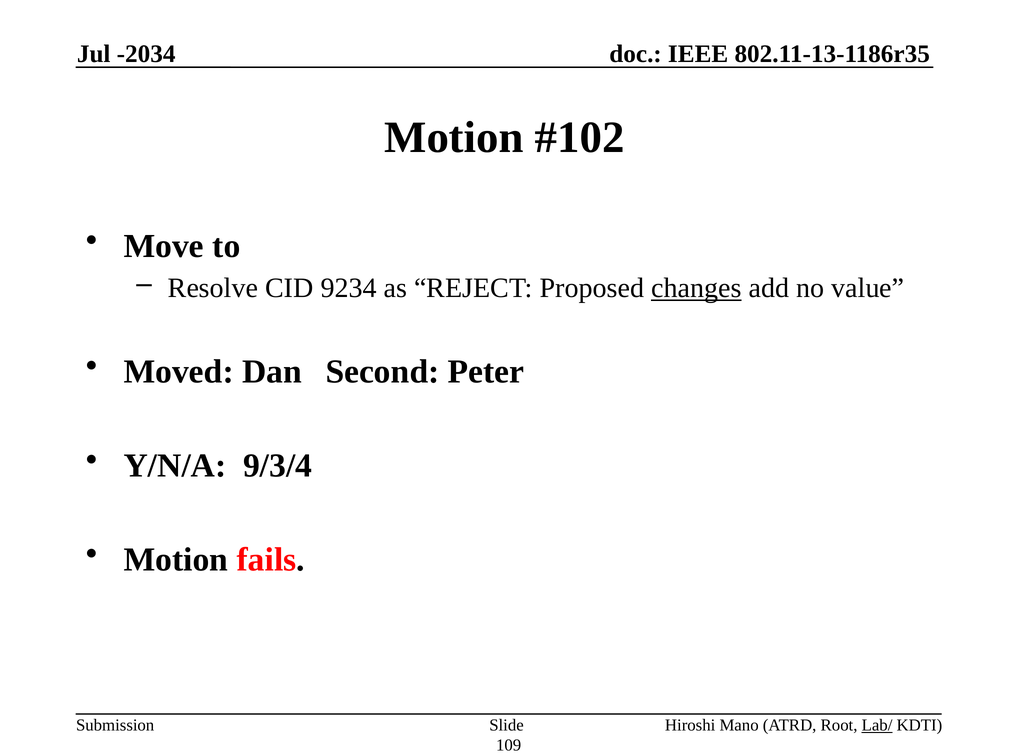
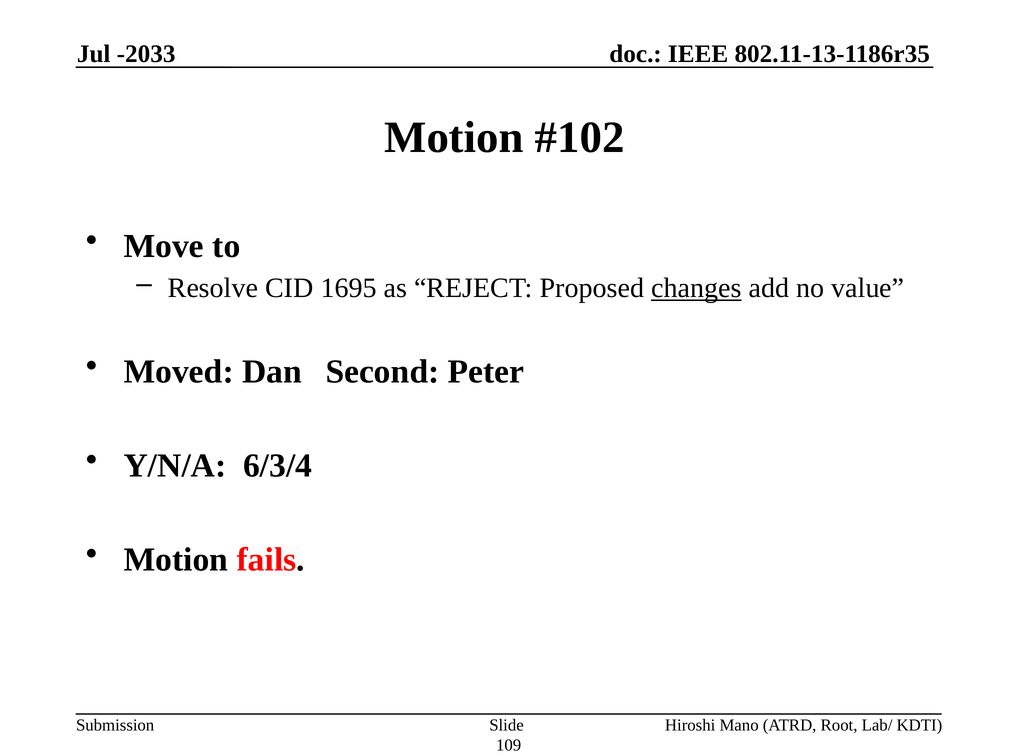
-2034: -2034 -> -2033 (146, 54)
9234: 9234 -> 1695 (349, 288)
9/3/4: 9/3/4 -> 6/3/4 (278, 466)
Lab/ underline: present -> none (877, 726)
